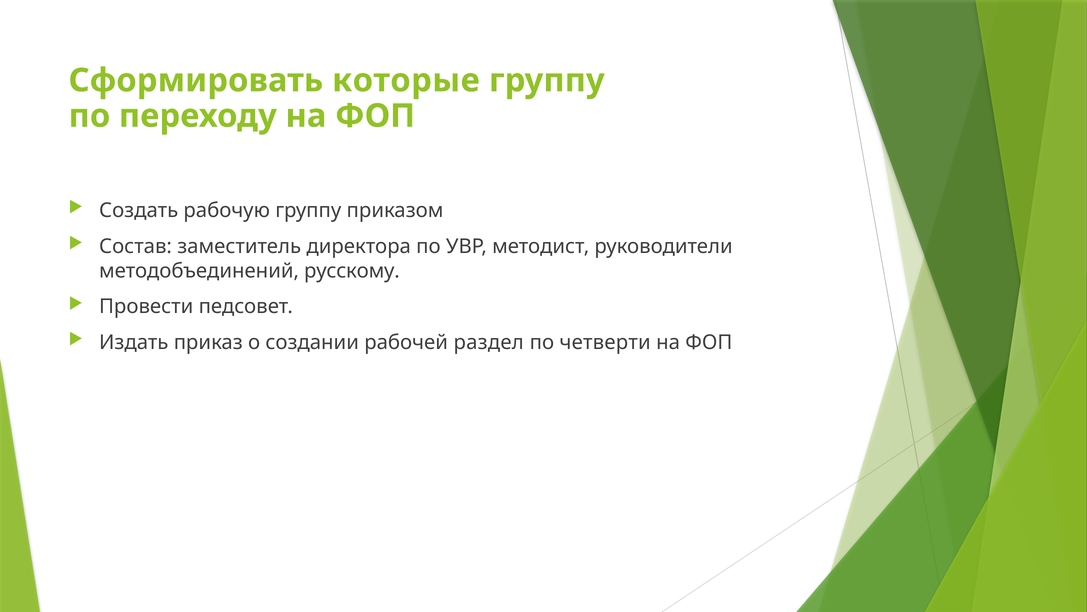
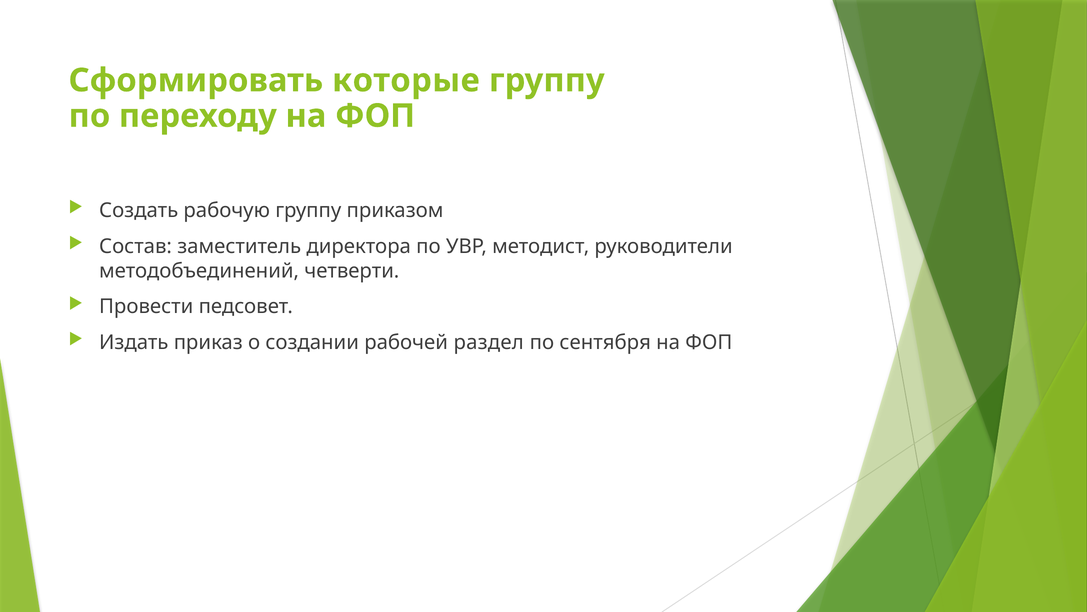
русскому: русскому -> четверти (352, 271)
четверти: четверти -> сентября (605, 342)
